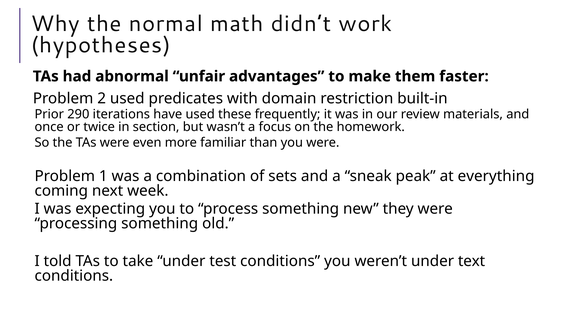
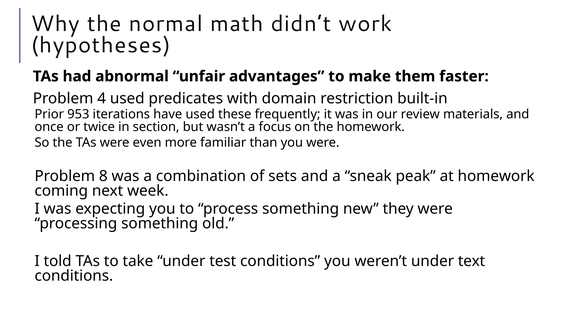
2: 2 -> 4 (102, 99)
290: 290 -> 953 (78, 114)
1: 1 -> 8 (103, 176)
at everything: everything -> homework (496, 176)
